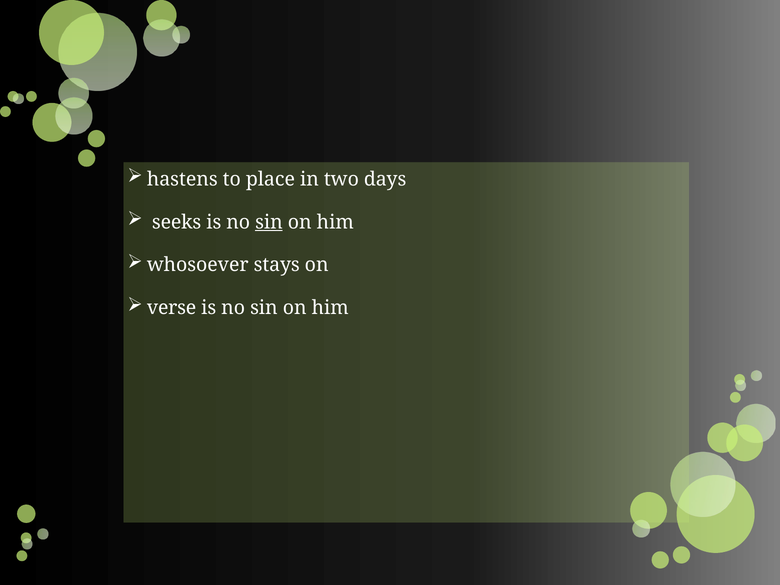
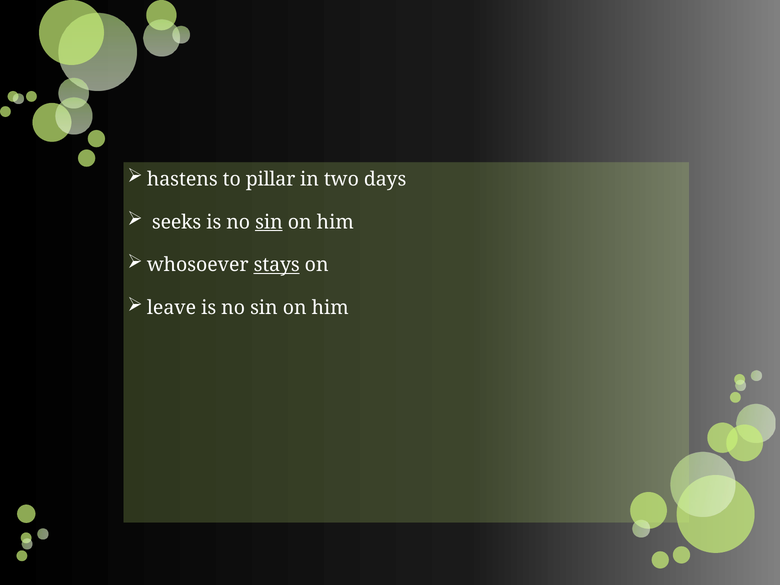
place: place -> pillar (271, 179)
stays underline: none -> present (277, 265)
verse: verse -> leave (171, 308)
